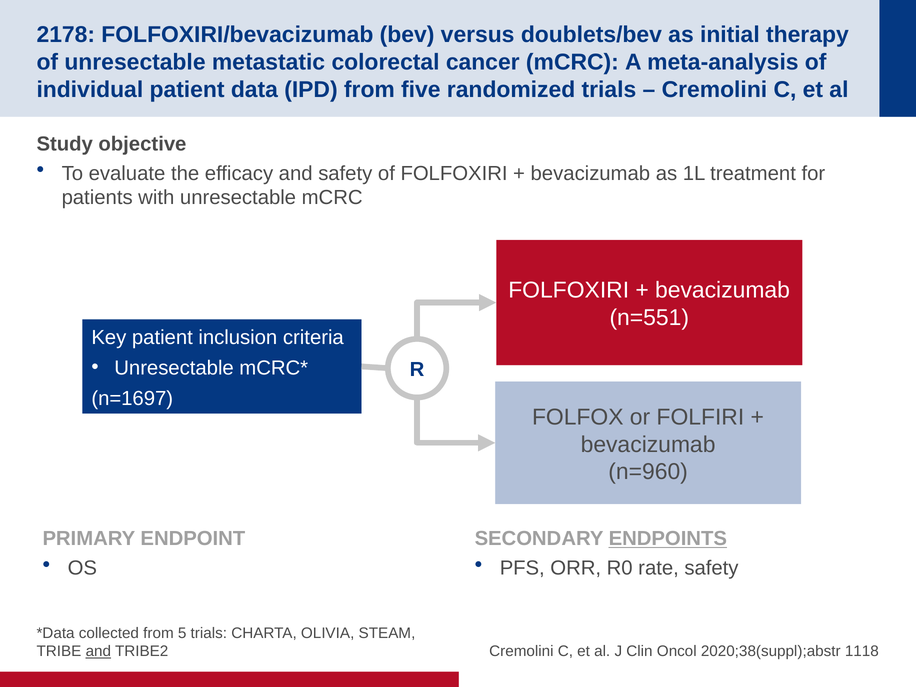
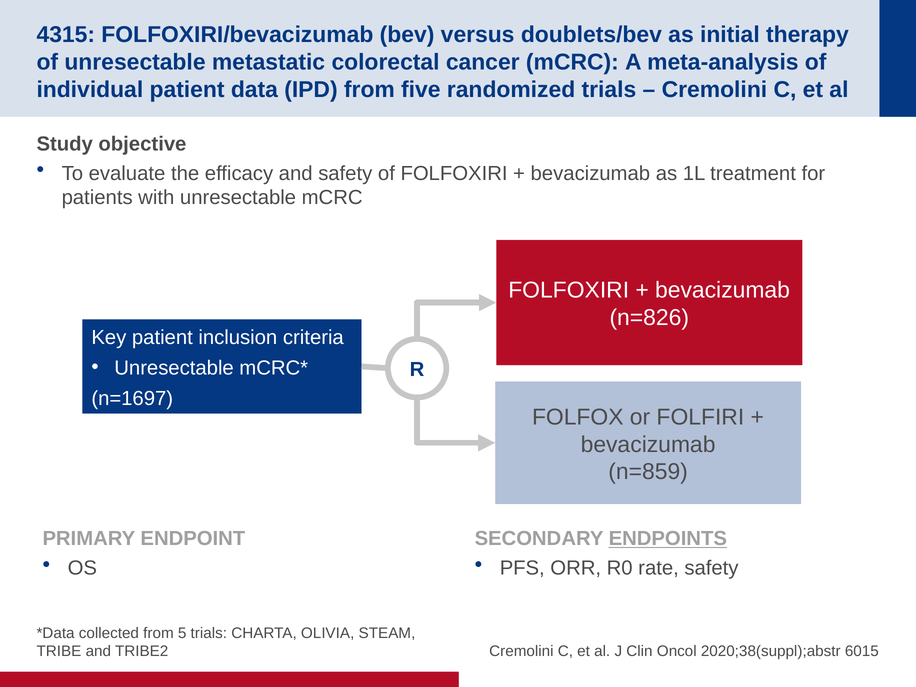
2178: 2178 -> 4315 (66, 35)
n=551: n=551 -> n=826 (649, 318)
n=960: n=960 -> n=859 (648, 472)
and underline: present -> none (98, 651)
1118: 1118 -> 6015 (862, 651)
